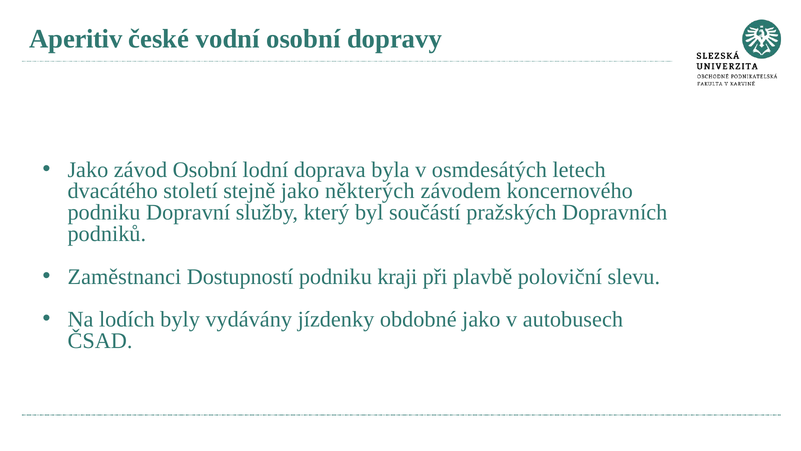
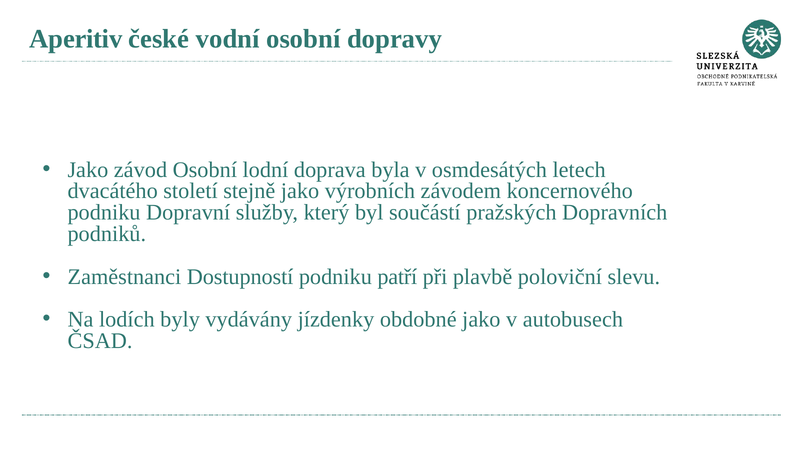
některých: některých -> výrobních (370, 191)
kraji: kraji -> patří (397, 276)
